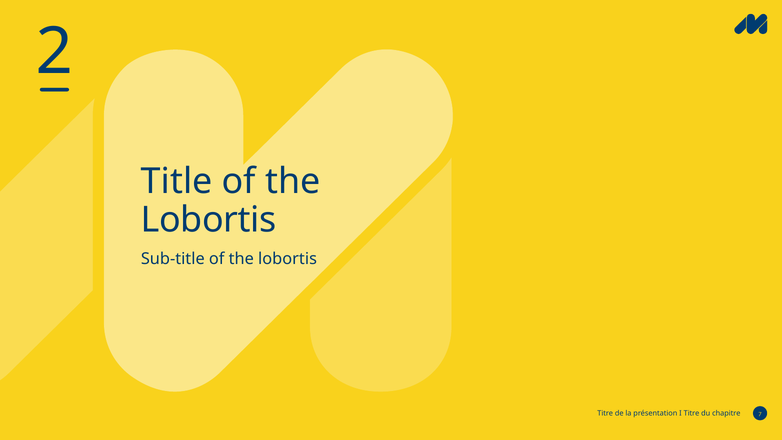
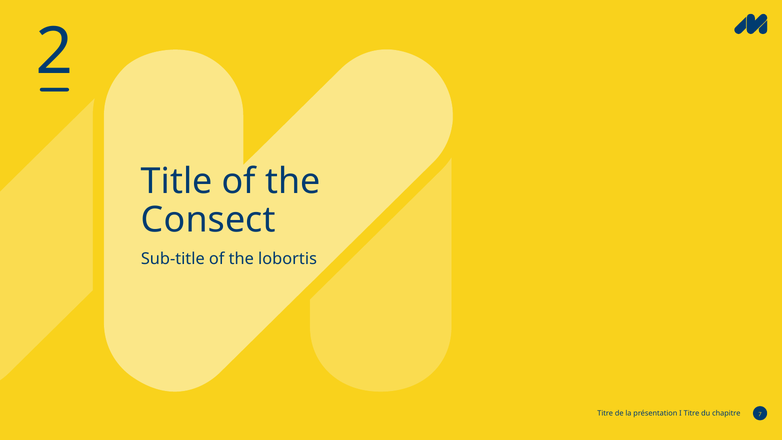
Lobortis: Lobortis -> Consect (208, 220)
